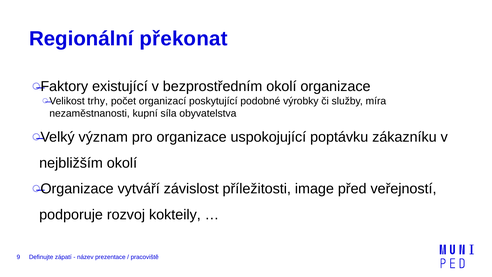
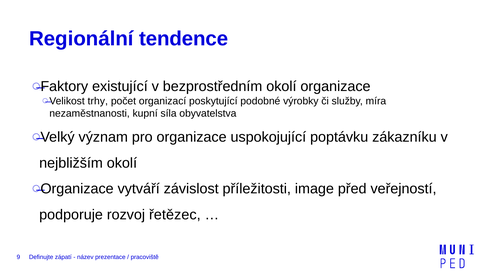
překonat: překonat -> tendence (184, 39)
kokteily: kokteily -> řetězec (175, 214)
